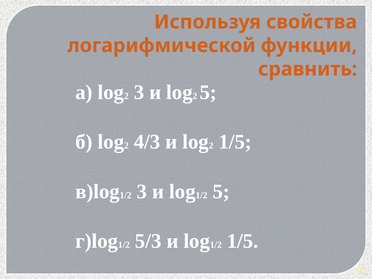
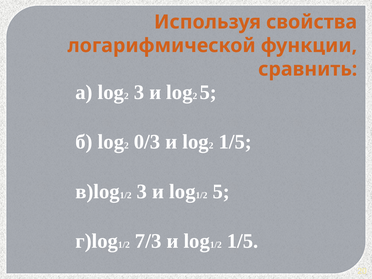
4/3: 4/3 -> 0/3 (147, 142)
5/3: 5/3 -> 7/3 (148, 241)
